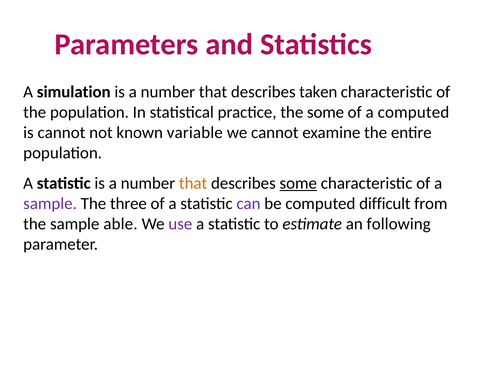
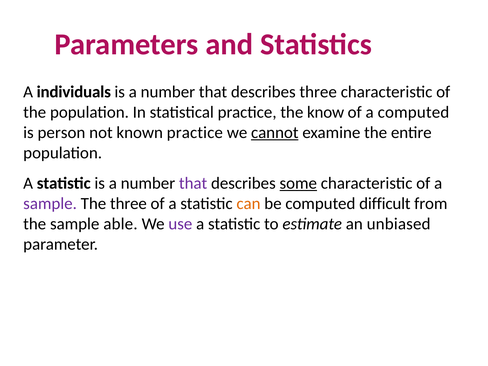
simulation: simulation -> individuals (74, 92)
describes taken: taken -> three (318, 92)
the some: some -> know (326, 112)
is cannot: cannot -> person (61, 133)
known variable: variable -> practice (195, 133)
cannot underline: none -> present (275, 133)
that colour: orange -> purple (193, 183)
can colour: purple -> orange (248, 203)
following: following -> unbiased (399, 224)
